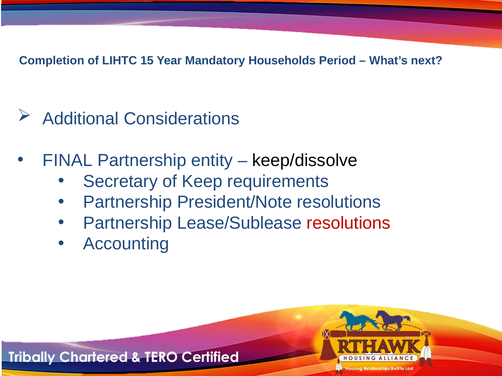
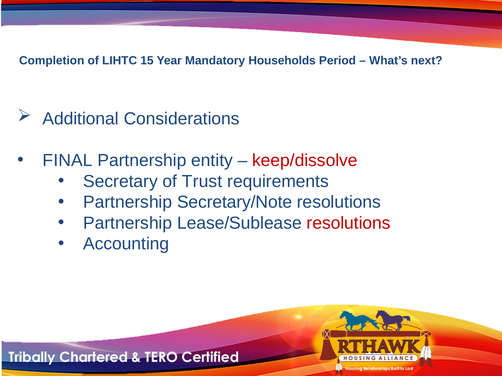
keep/dissolve colour: black -> red (305, 161)
Keep: Keep -> Trust (202, 182)
President/Note: President/Note -> Secretary/Note (235, 202)
